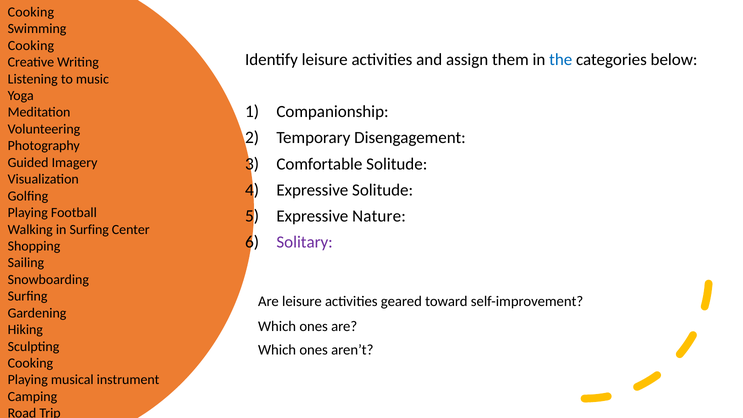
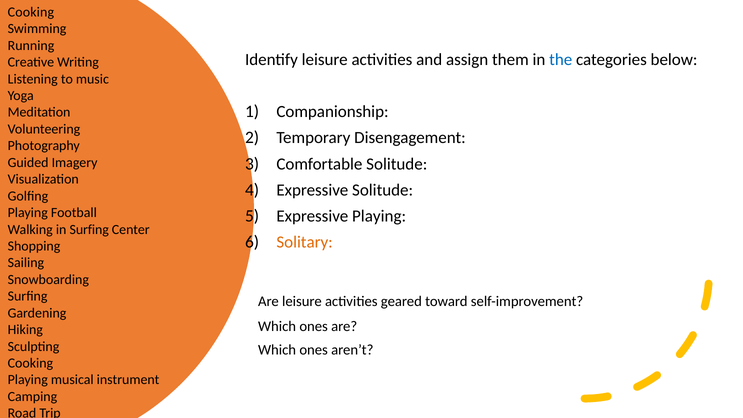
Cooking: Cooking -> Running (31, 45)
Expressive Nature: Nature -> Playing (379, 216)
Solitary colour: purple -> orange (305, 242)
